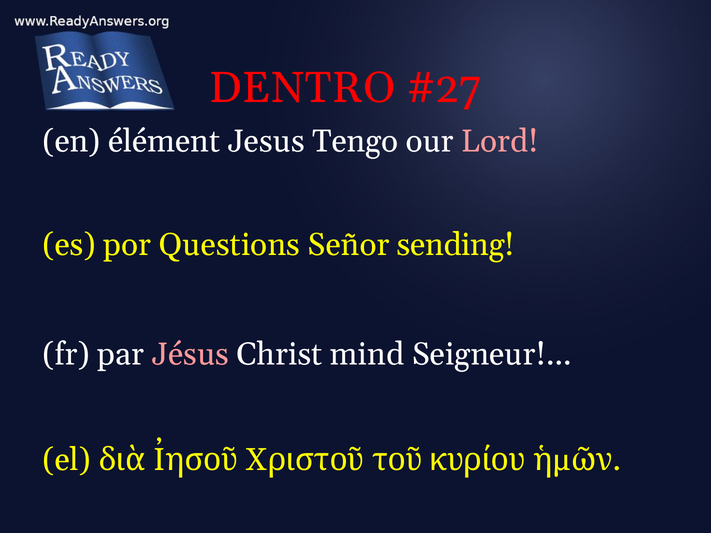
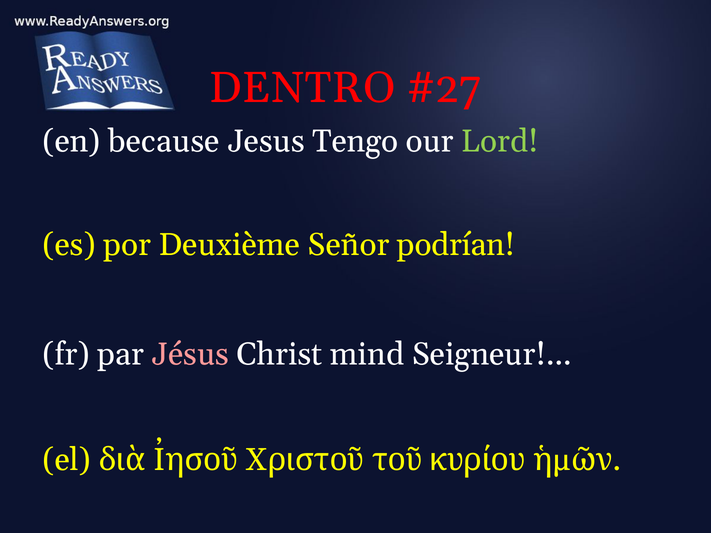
élément: élément -> because (164, 142)
Lord colour: pink -> light green (500, 142)
Questions: Questions -> Deuxième (229, 245)
sending: sending -> podrían (456, 245)
